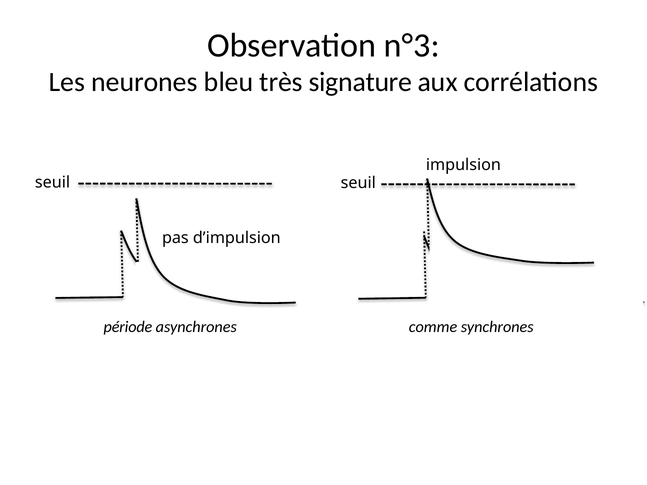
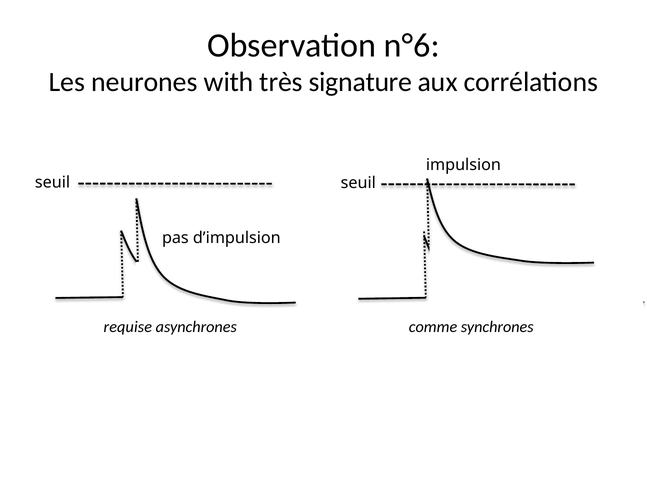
n°3: n°3 -> n°6 (412, 46)
bleu: bleu -> with (229, 82)
période: période -> requise (128, 327)
